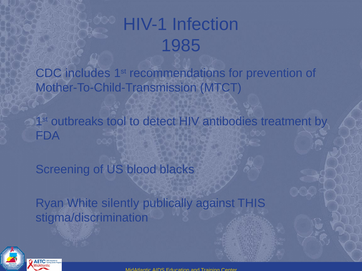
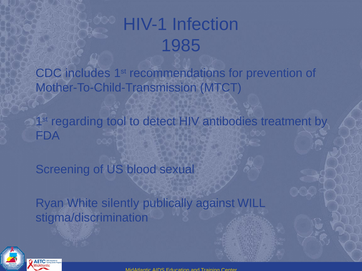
outbreaks: outbreaks -> regarding (77, 122)
blacks: blacks -> sexual (177, 170)
THIS: THIS -> WILL (252, 204)
